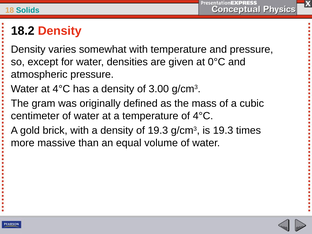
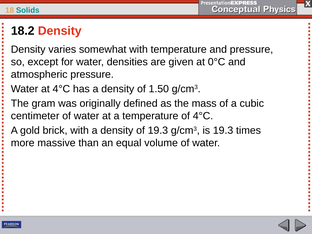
3.00: 3.00 -> 1.50 (159, 89)
